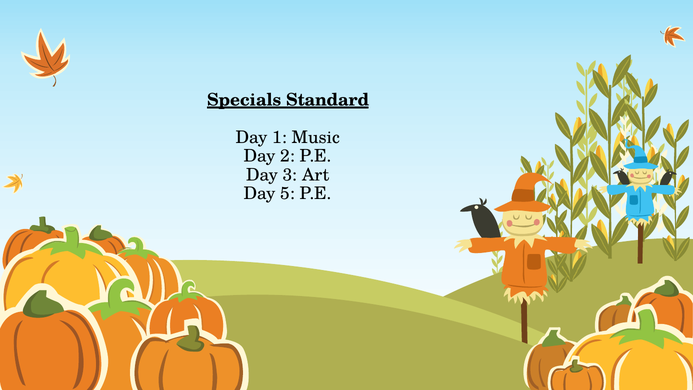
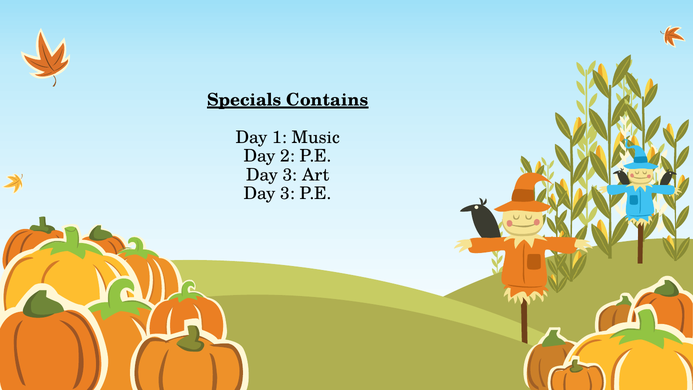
Standard: Standard -> Contains (327, 100)
5: 5 -> 3 (288, 193)
